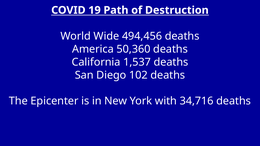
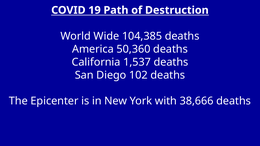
494,456: 494,456 -> 104,385 (142, 36)
34,716: 34,716 -> 38,666 (197, 101)
